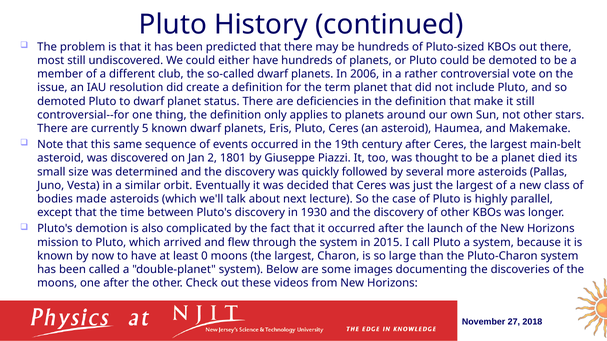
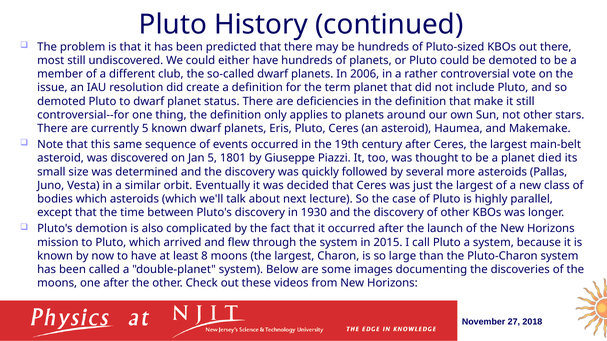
Jan 2: 2 -> 5 (212, 158)
bodies made: made -> which (91, 199)
0: 0 -> 8 (204, 256)
